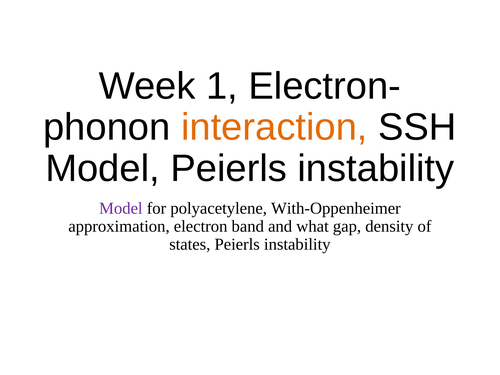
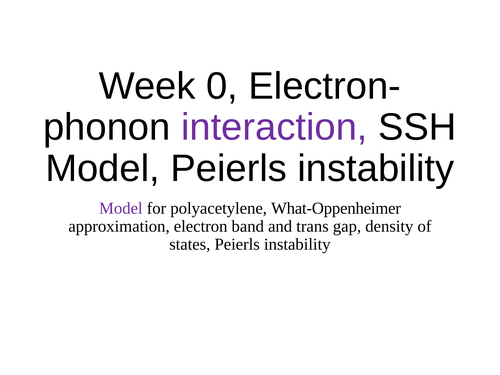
1: 1 -> 0 (222, 86)
interaction colour: orange -> purple (274, 127)
With-Oppenheimer: With-Oppenheimer -> What-Oppenheimer (336, 208)
what: what -> trans (313, 226)
